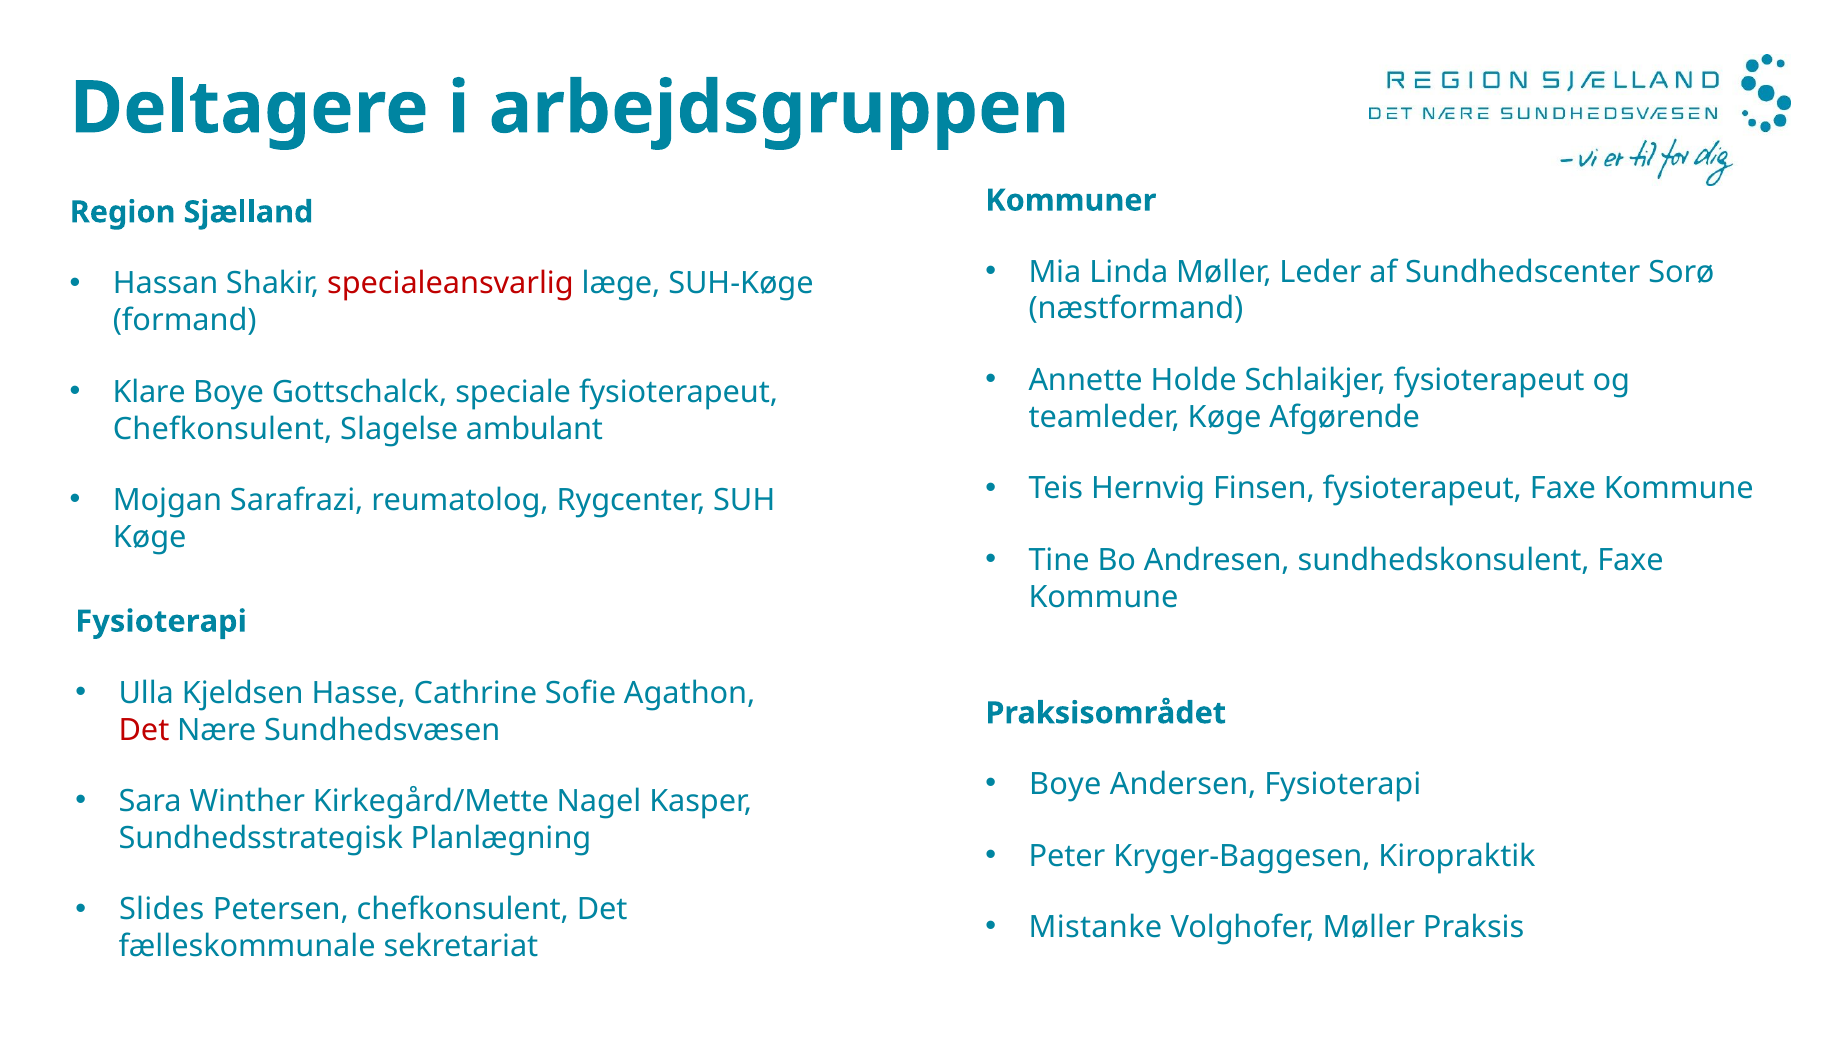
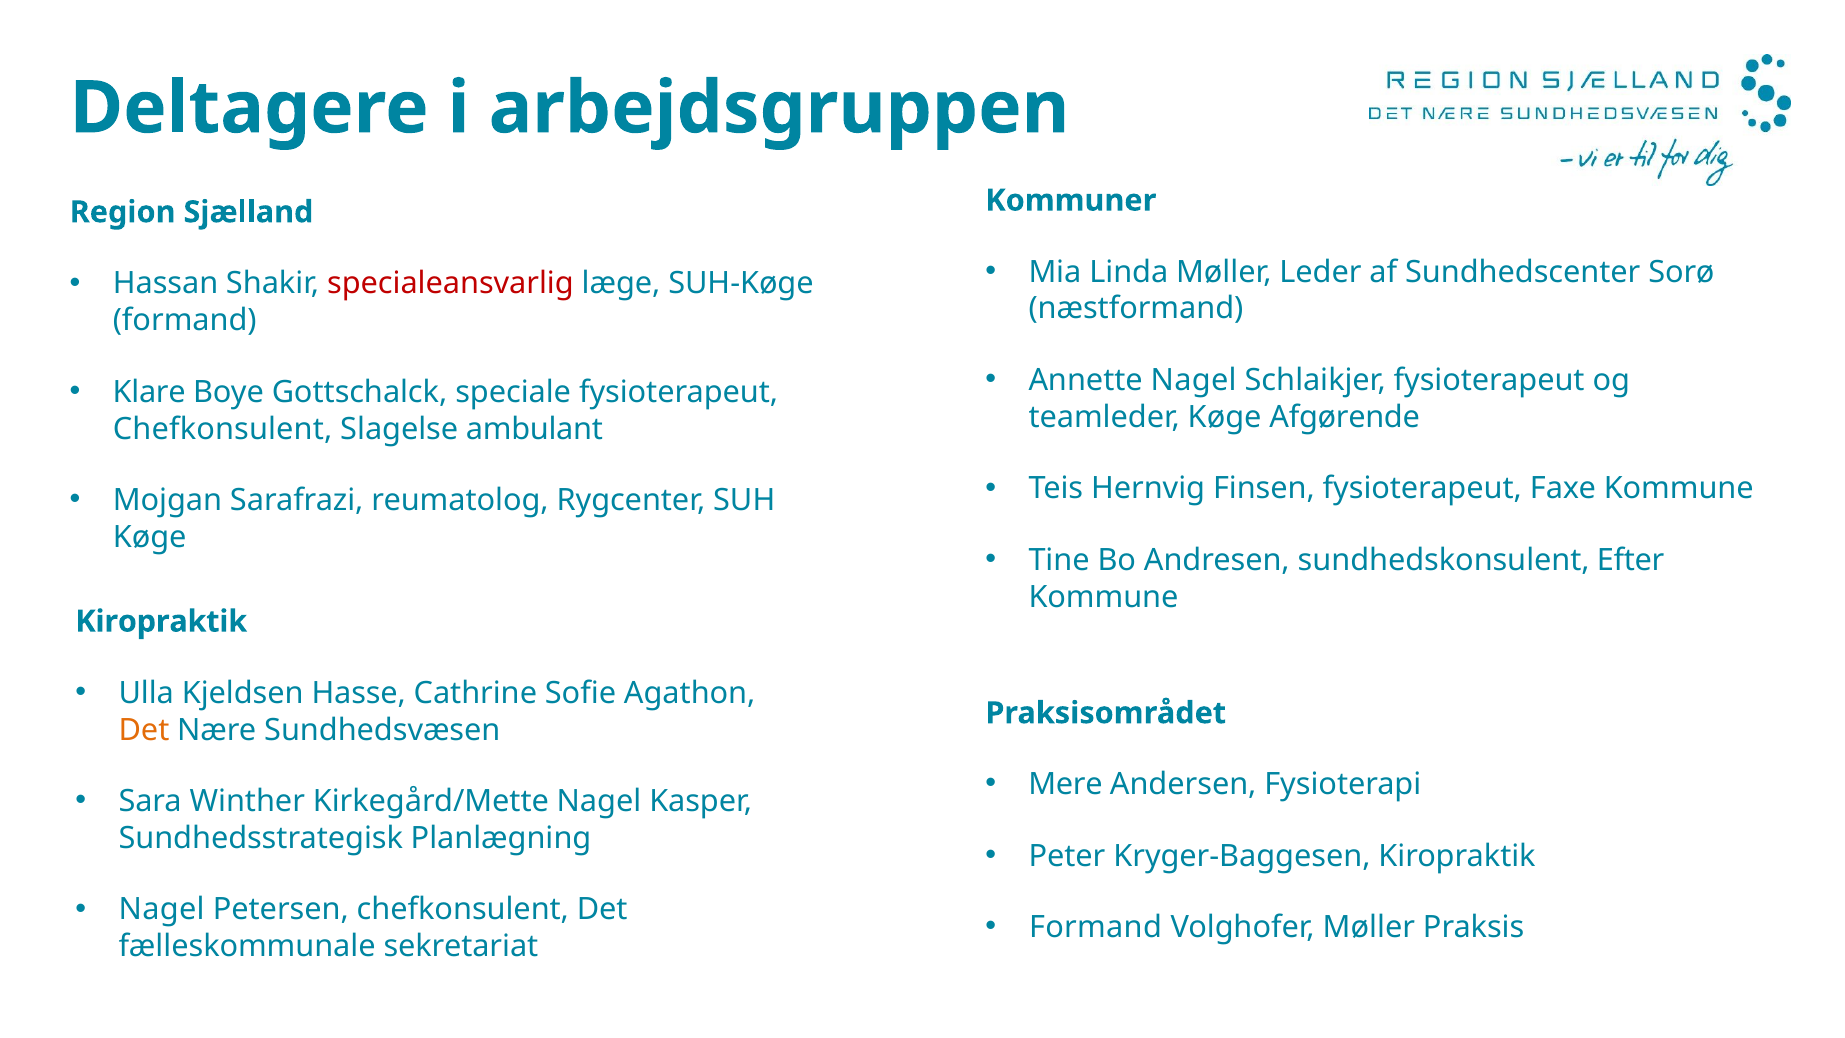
Annette Holde: Holde -> Nagel (1194, 380)
sundhedskonsulent Faxe: Faxe -> Efter (1631, 560)
Fysioterapi: Fysioterapi -> Kiropraktik (161, 621)
Det colour: red -> orange (144, 730)
Boye: Boye -> Mere (1066, 784)
Slides: Slides -> Nagel (162, 910)
Mistanke: Mistanke -> Formand (1095, 927)
